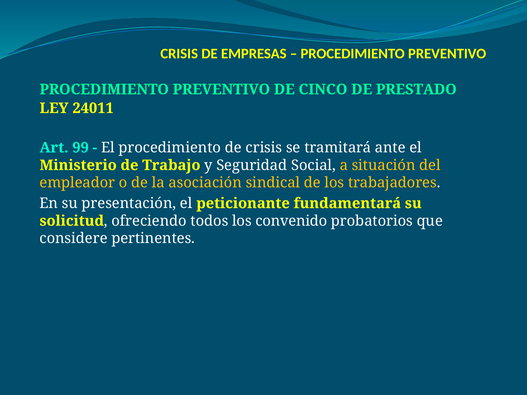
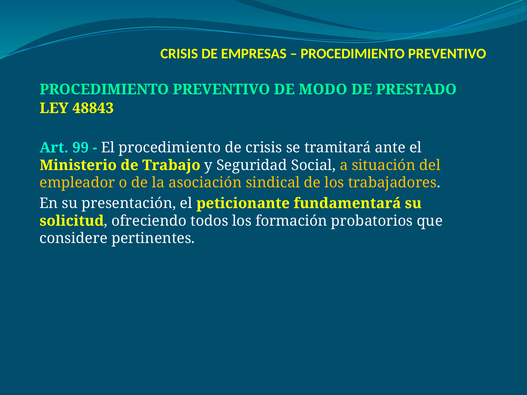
CINCO: CINCO -> MODO (323, 89)
24011: 24011 -> 48843 (93, 108)
convenido: convenido -> formación (291, 221)
